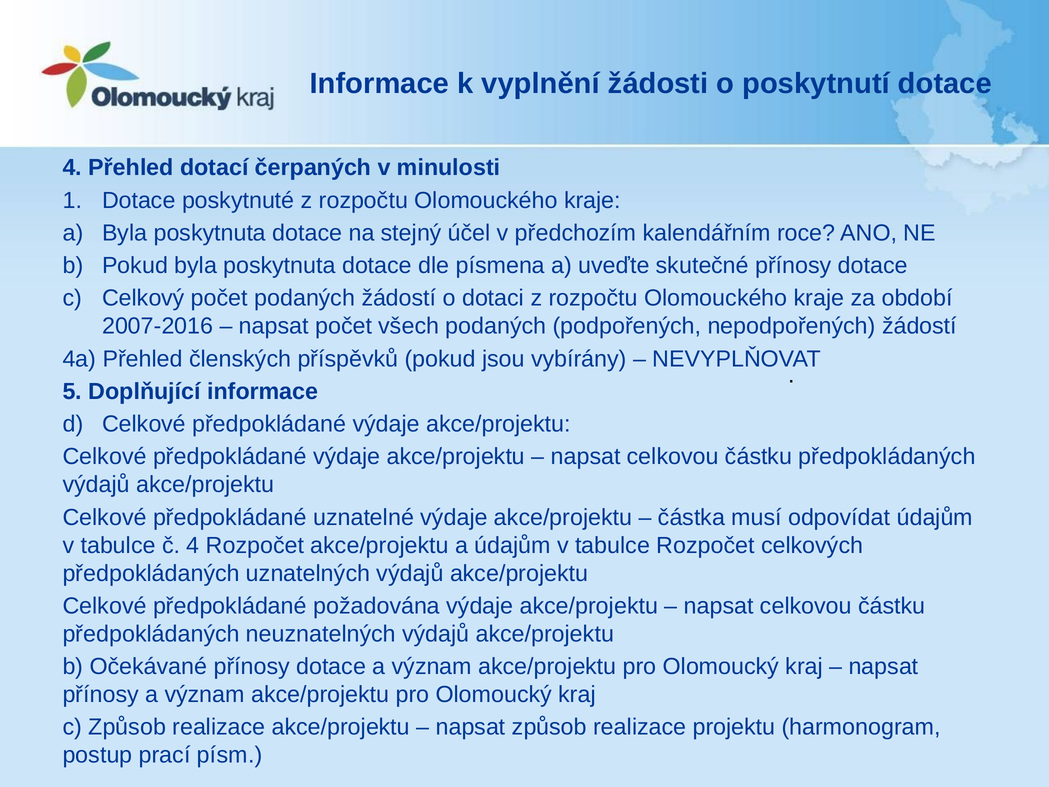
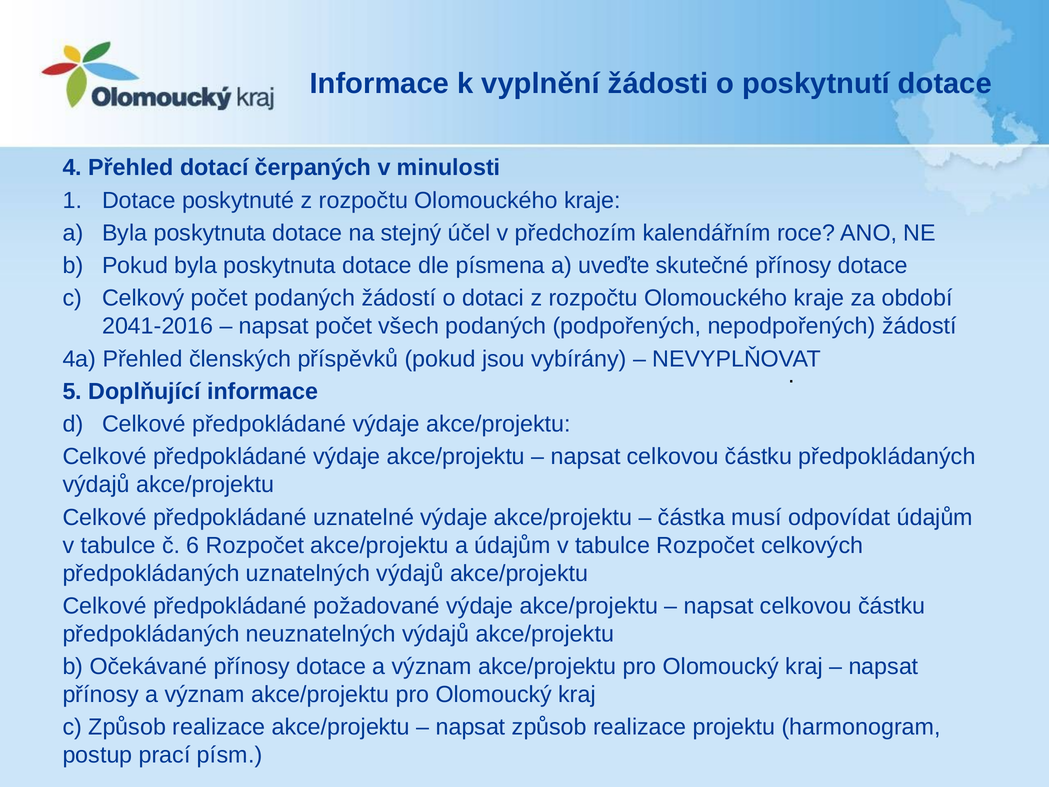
2007-2016: 2007-2016 -> 2041-2016 (158, 326)
č 4: 4 -> 6 (193, 545)
požadována: požadována -> požadované (377, 606)
